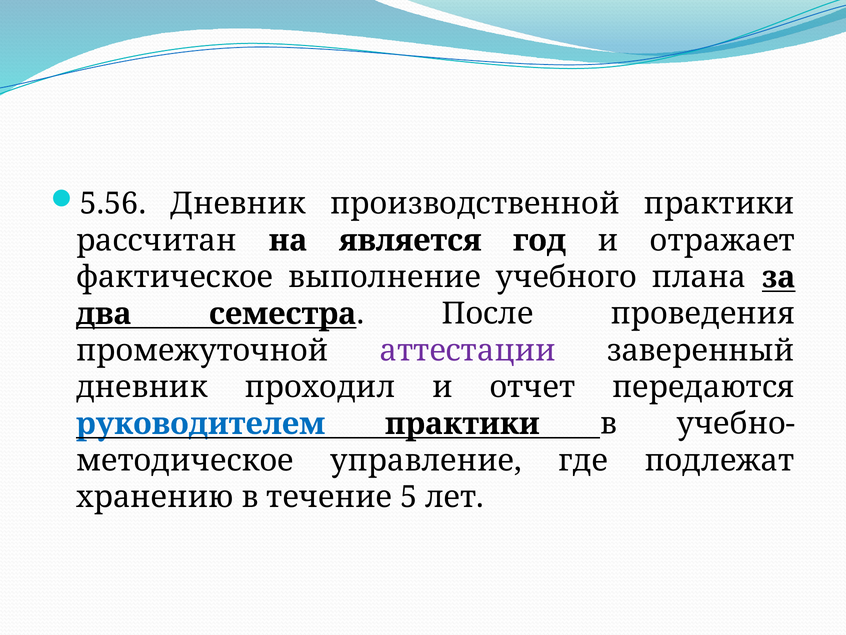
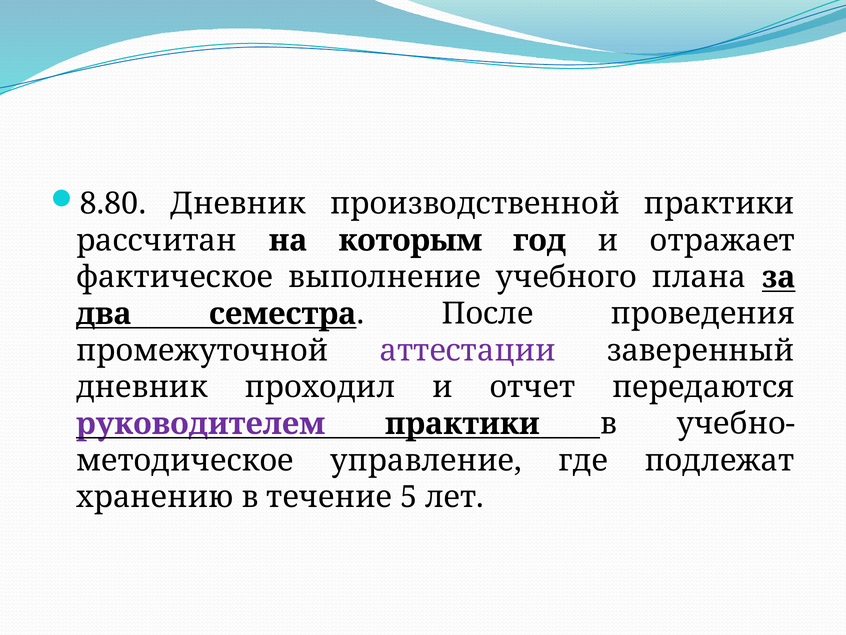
5.56: 5.56 -> 8.80 (113, 204)
является: является -> которым (410, 240)
руководителем colour: blue -> purple (201, 424)
